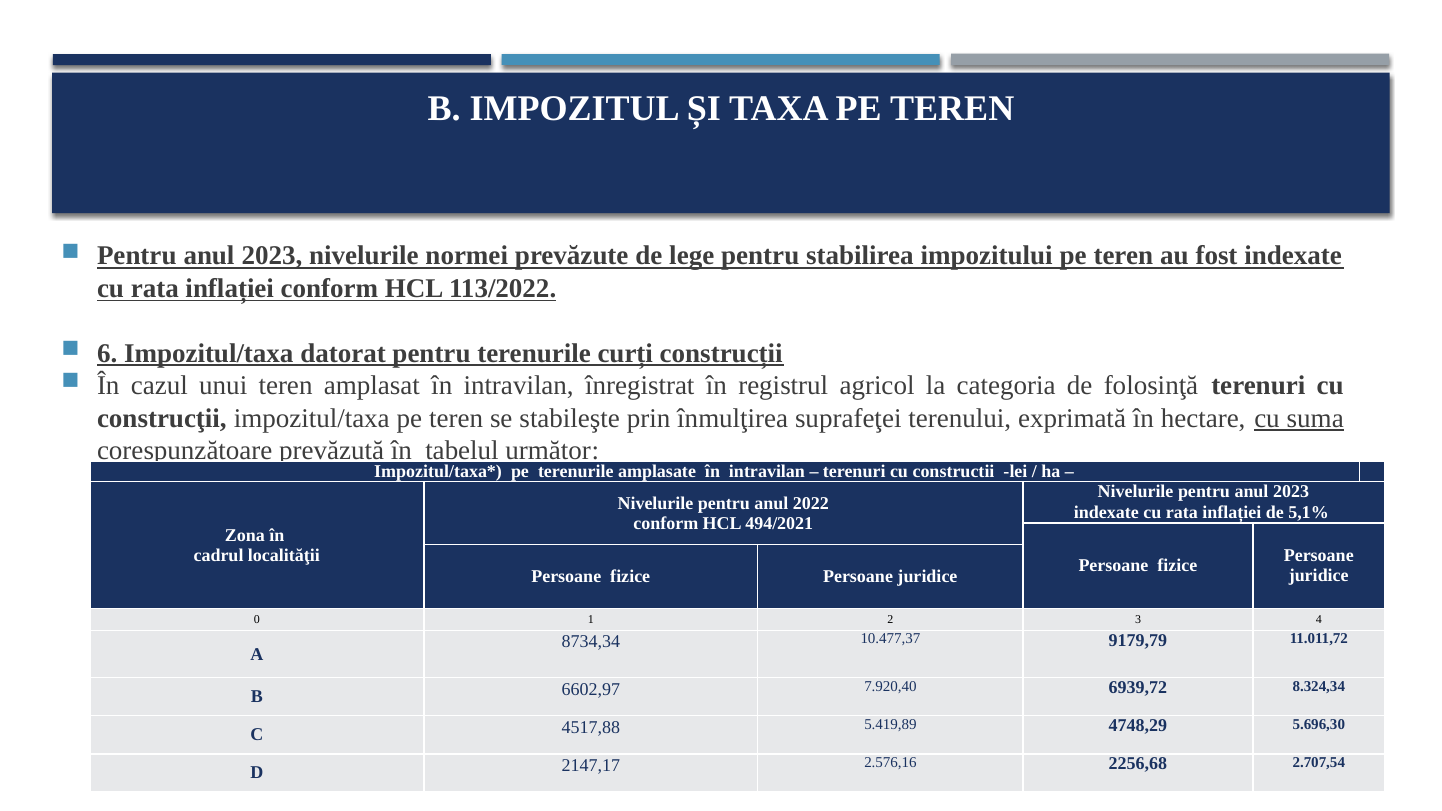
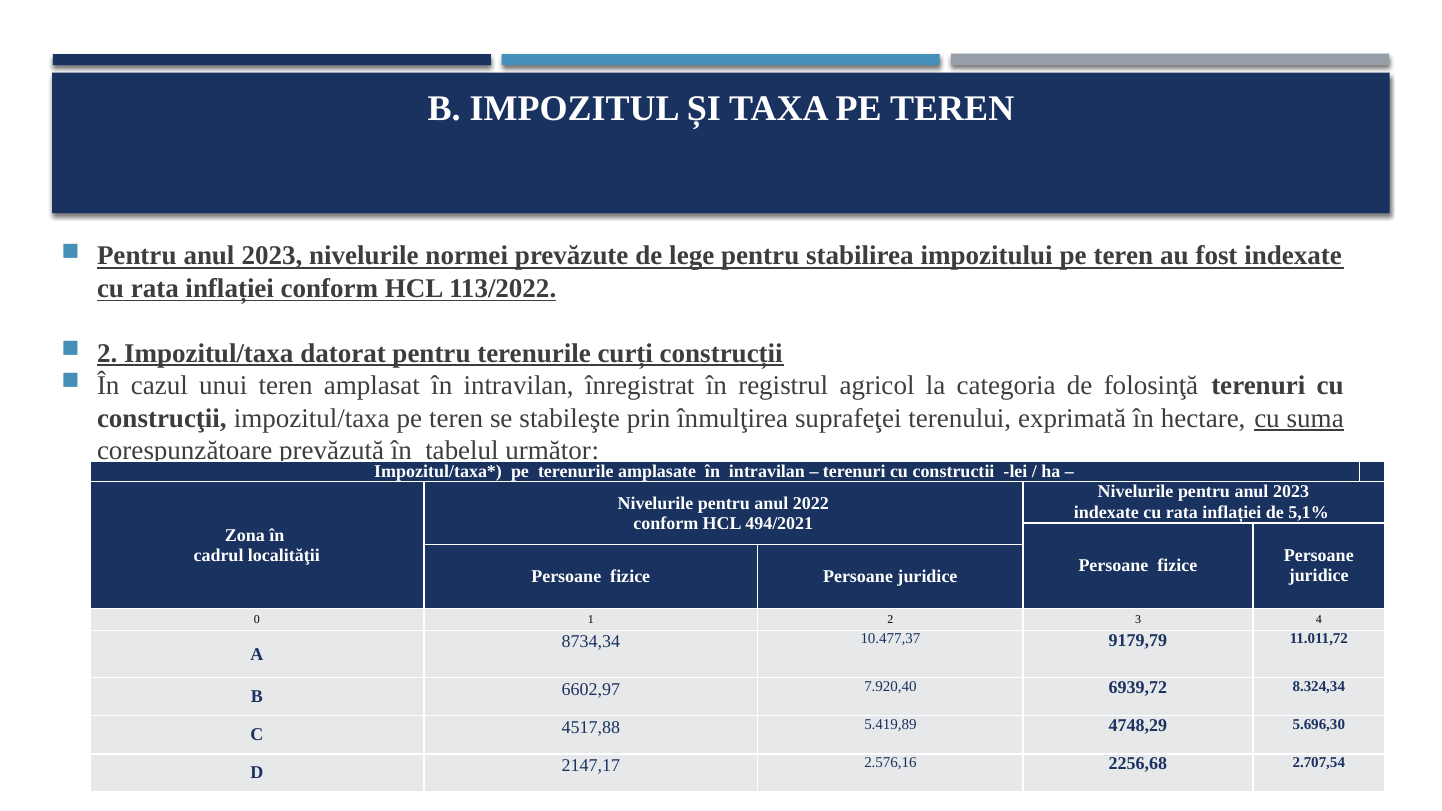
6: 6 -> 2 (107, 353)
